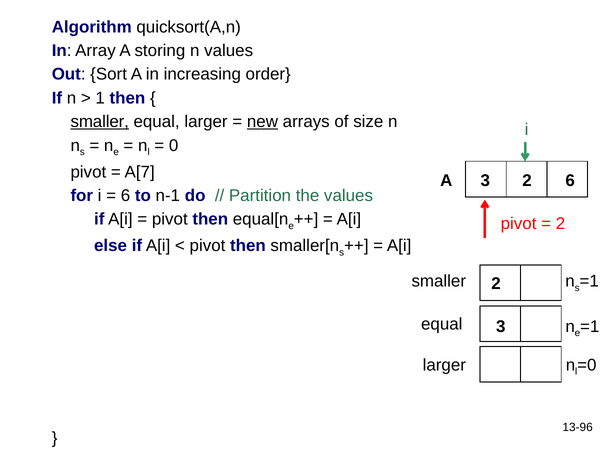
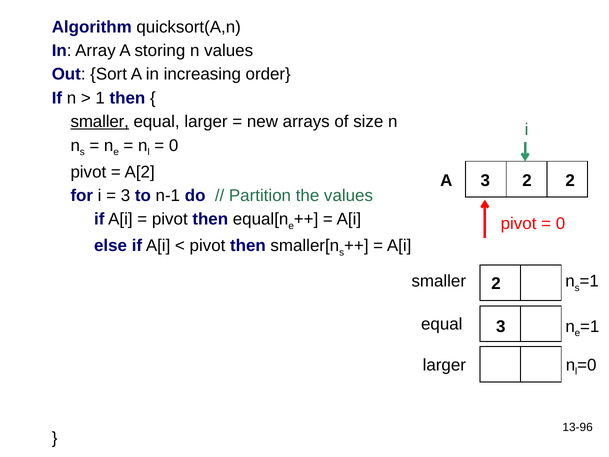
new underline: present -> none (262, 122)
A[7: A[7 -> A[2 (140, 172)
2 6: 6 -> 2 (570, 180)
6: 6 -> 3 (125, 196)
2: 2 -> 0 (561, 224)
